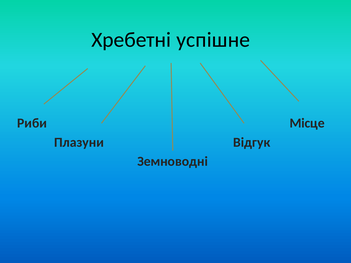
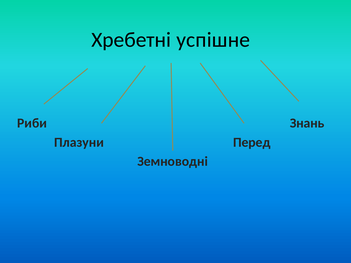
Місце: Місце -> Знань (307, 123)
Відгук: Відгук -> Перед (252, 142)
